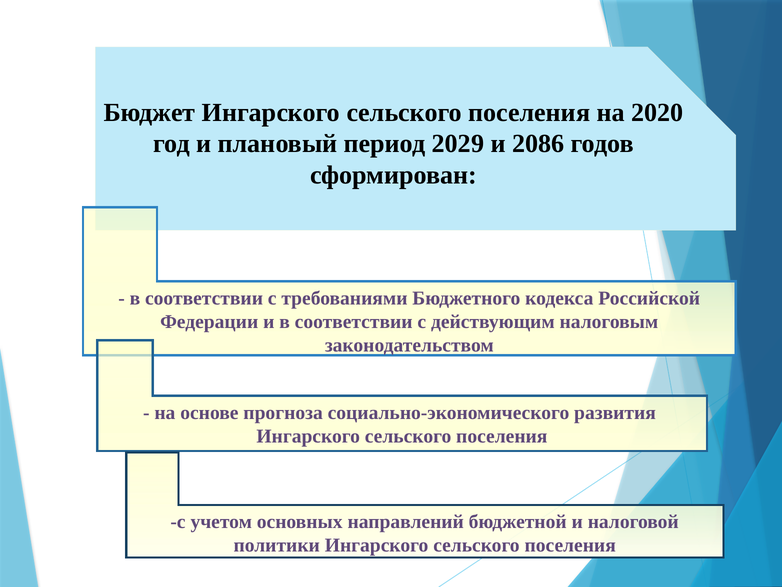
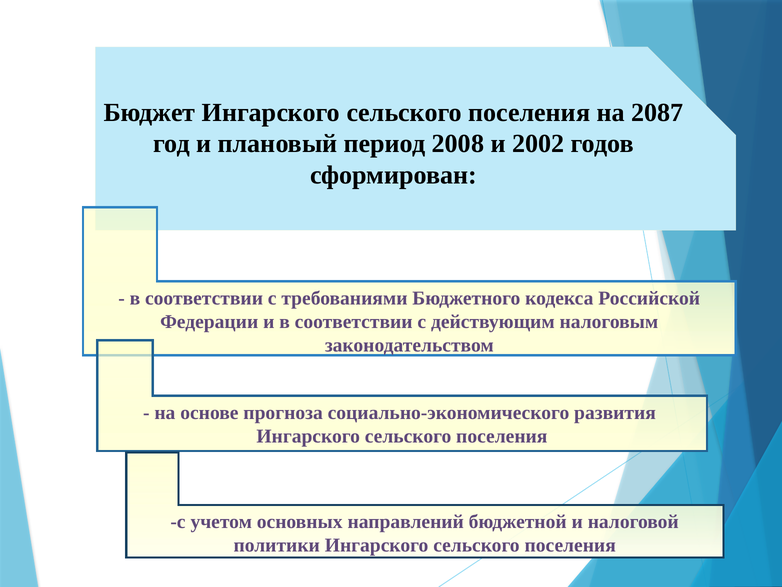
2020: 2020 -> 2087 (657, 112)
2029: 2029 -> 2008 (458, 144)
2086: 2086 -> 2002 (538, 144)
